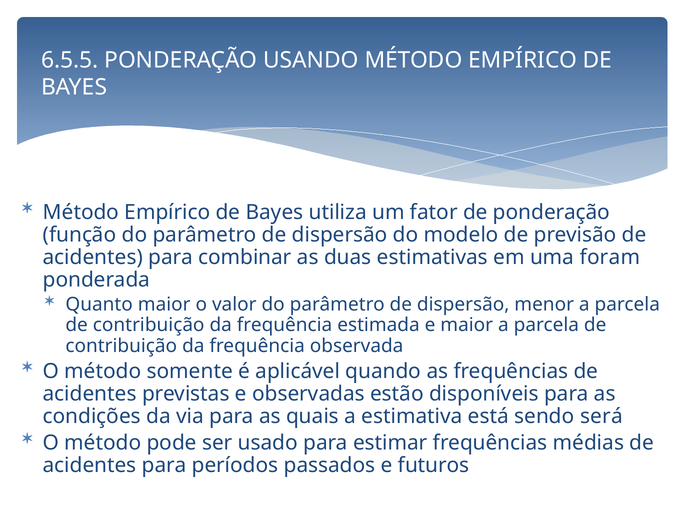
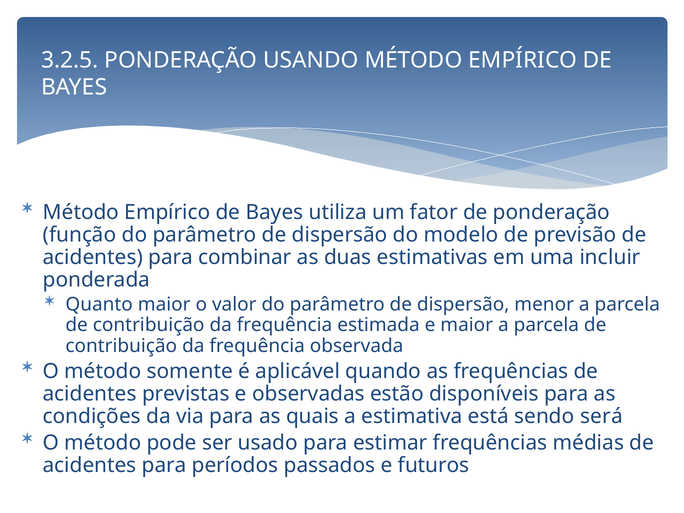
6.5.5: 6.5.5 -> 3.2.5 (70, 60)
foram: foram -> incluir (610, 257)
